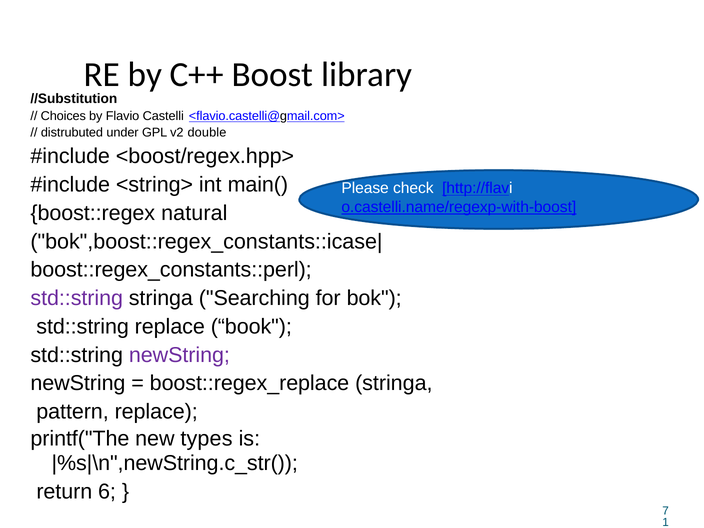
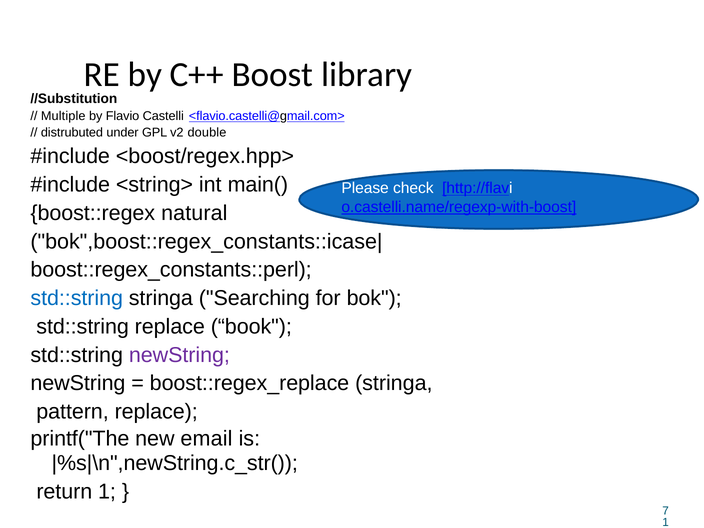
Choices: Choices -> Multiple (63, 116)
std::string colour: purple -> blue (77, 298)
types: types -> email (206, 439)
return 6: 6 -> 1 (107, 492)
